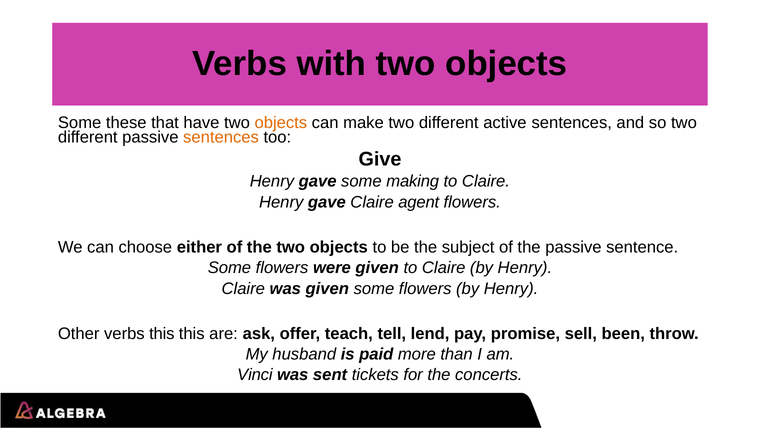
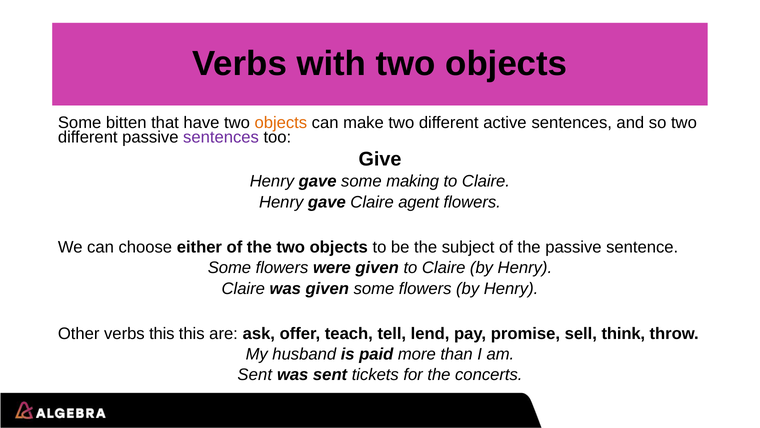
these: these -> bitten (126, 123)
sentences colour: orange -> purple (221, 137)
been: been -> think (623, 333)
Vinci: Vinci -> Sent (255, 375)
